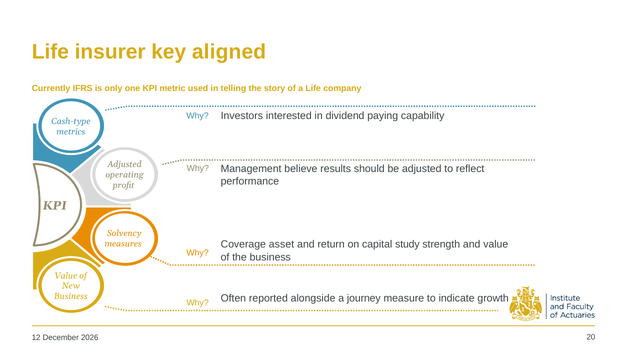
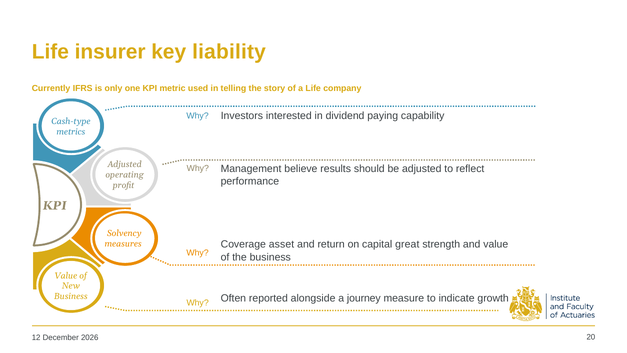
aligned: aligned -> liability (229, 52)
study: study -> great (407, 244)
